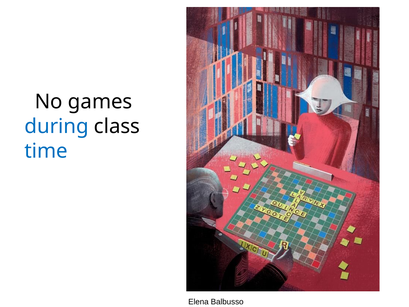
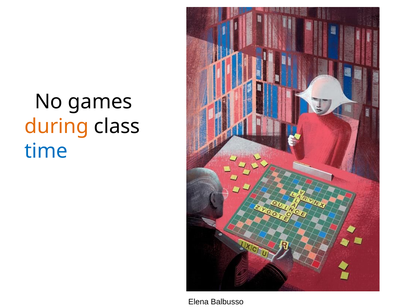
during colour: blue -> orange (57, 126)
